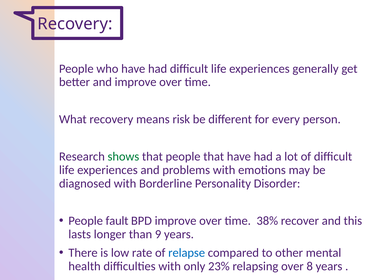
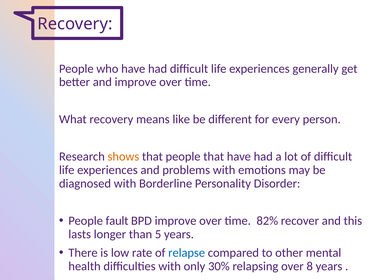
risk: risk -> like (181, 120)
shows colour: green -> orange (123, 157)
38%: 38% -> 82% (267, 221)
9: 9 -> 5 (158, 235)
23%: 23% -> 30% (219, 267)
